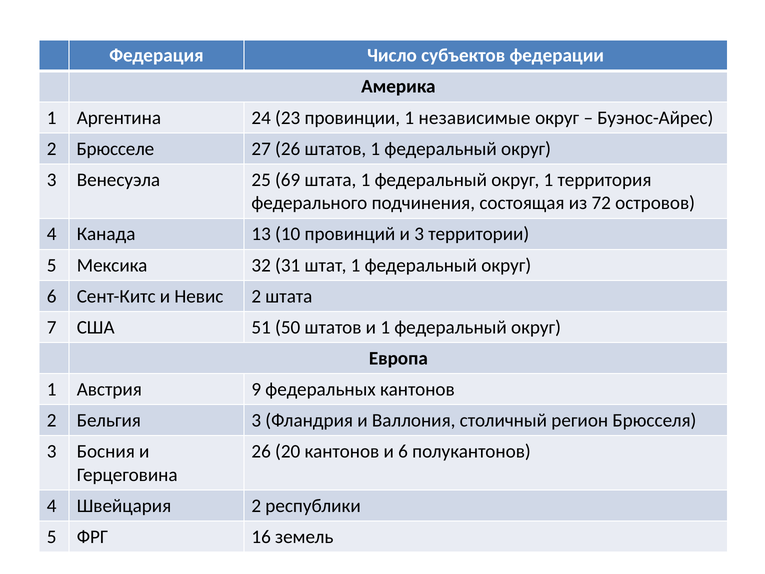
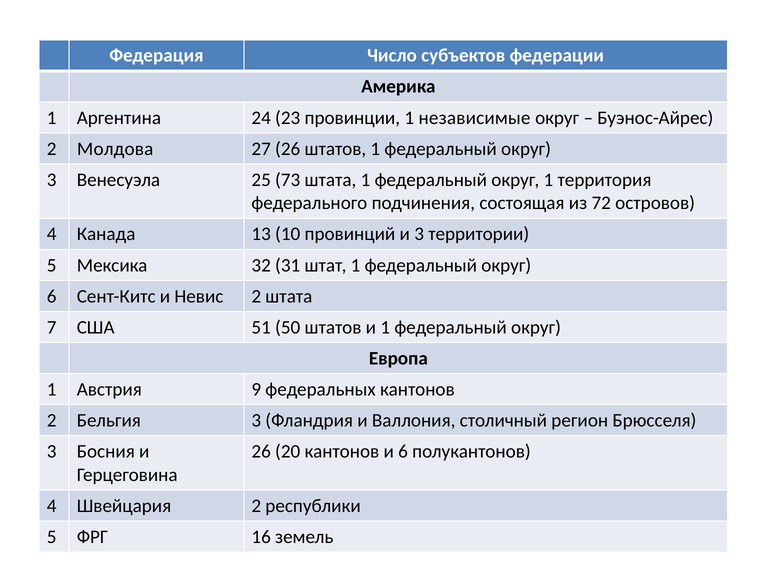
Брюсселе: Брюсселе -> Молдова (115, 149)
69: 69 -> 73 (288, 180)
